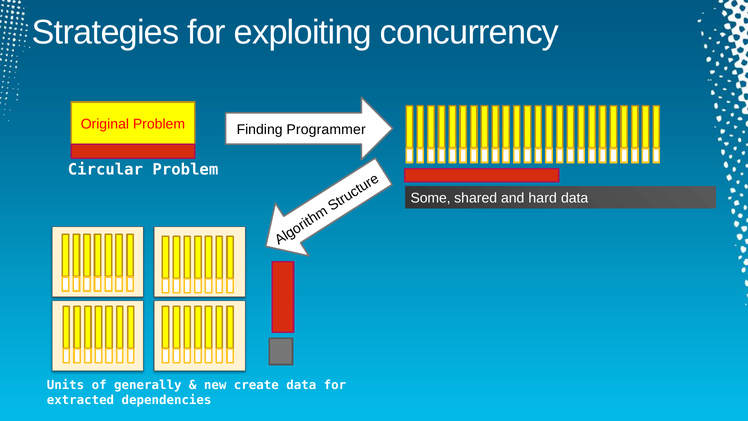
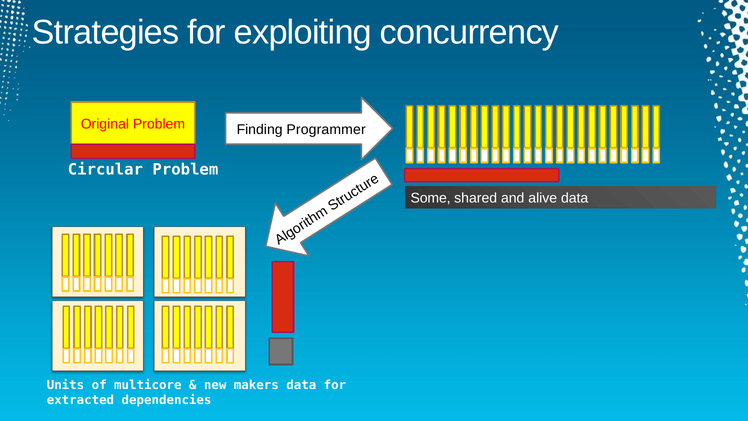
hard: hard -> alive (543, 198)
generally: generally -> multicore (148, 385)
create: create -> makers (256, 385)
